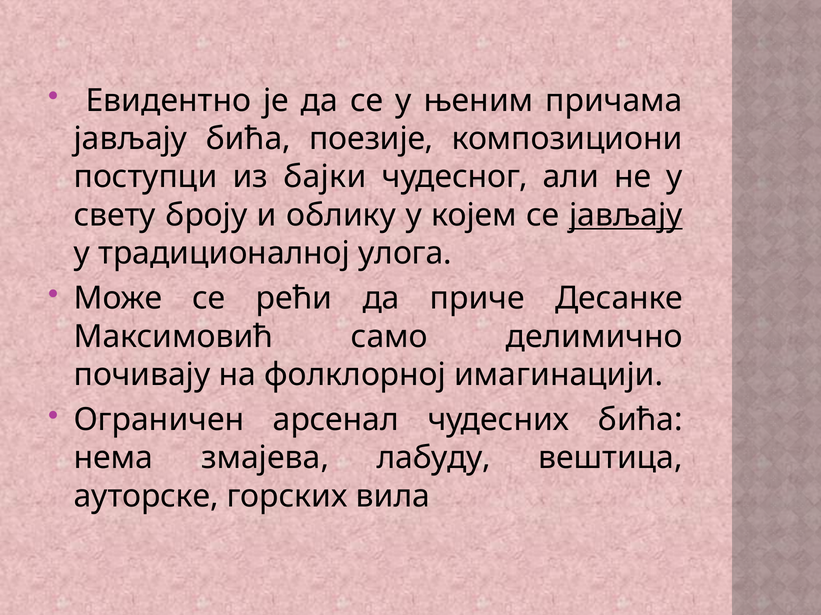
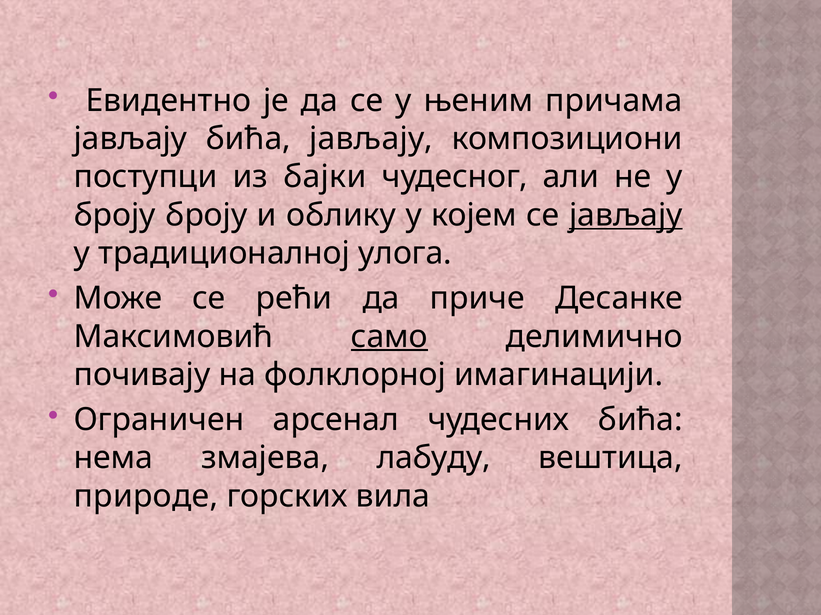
бића поезије: поезије -> јављају (371, 139)
свету: свету -> броју (115, 215)
само underline: none -> present (389, 337)
ауторске: ауторске -> природе (146, 497)
